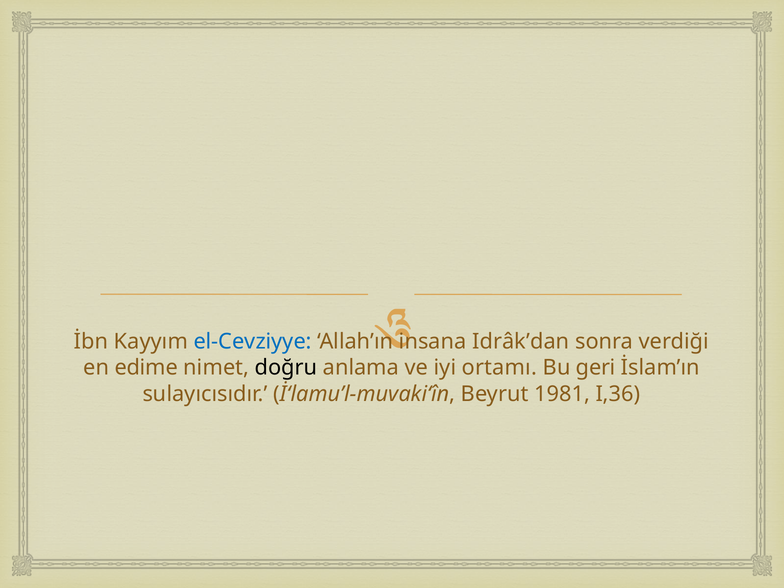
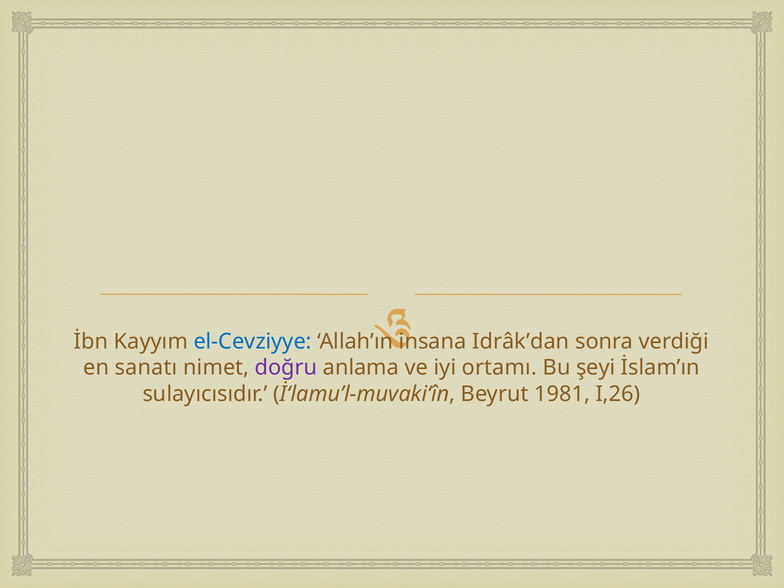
edime: edime -> sanatı (146, 368)
doğru colour: black -> purple (286, 368)
geri: geri -> şeyi (596, 368)
I,36: I,36 -> I,26 (618, 394)
